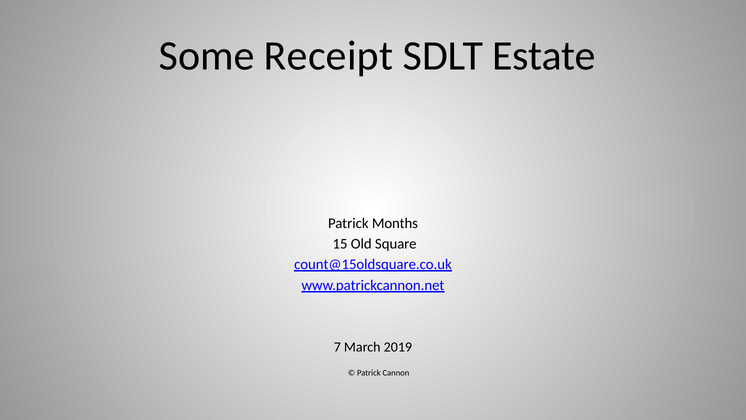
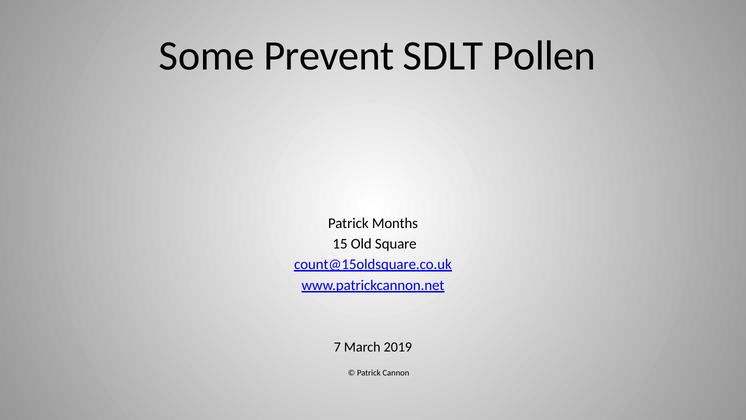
Receipt: Receipt -> Prevent (329, 56)
Estate: Estate -> Pollen (544, 56)
